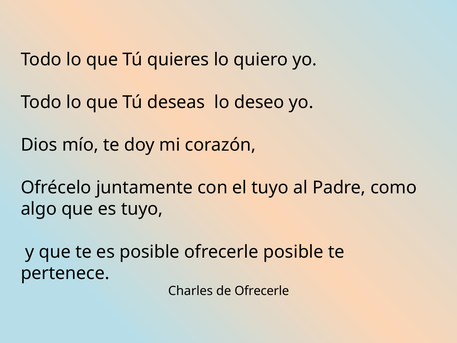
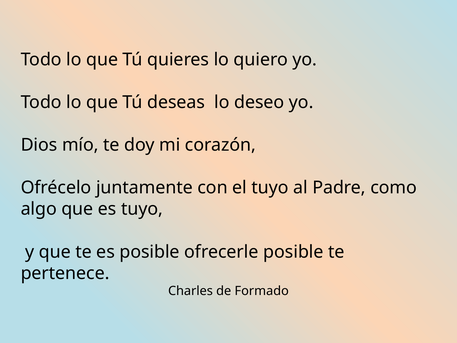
de Ofrecerle: Ofrecerle -> Formado (262, 291)
